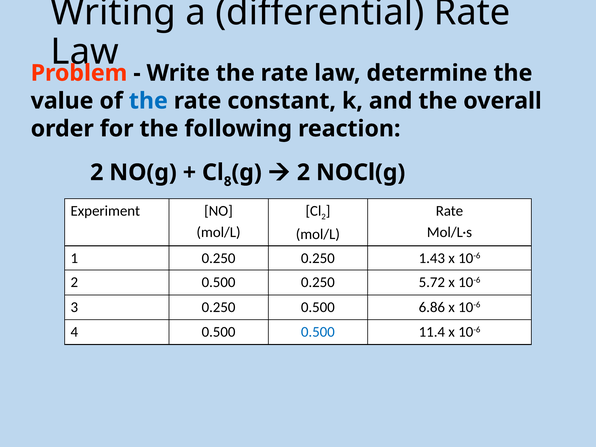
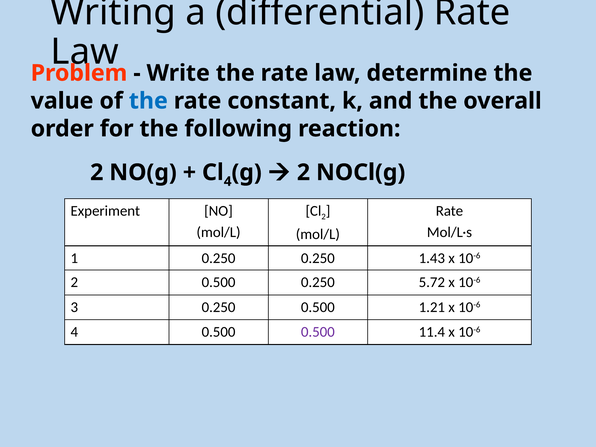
8: 8 -> 4 (228, 181)
6.86: 6.86 -> 1.21 (432, 307)
0.500 colour: blue -> purple (318, 332)
